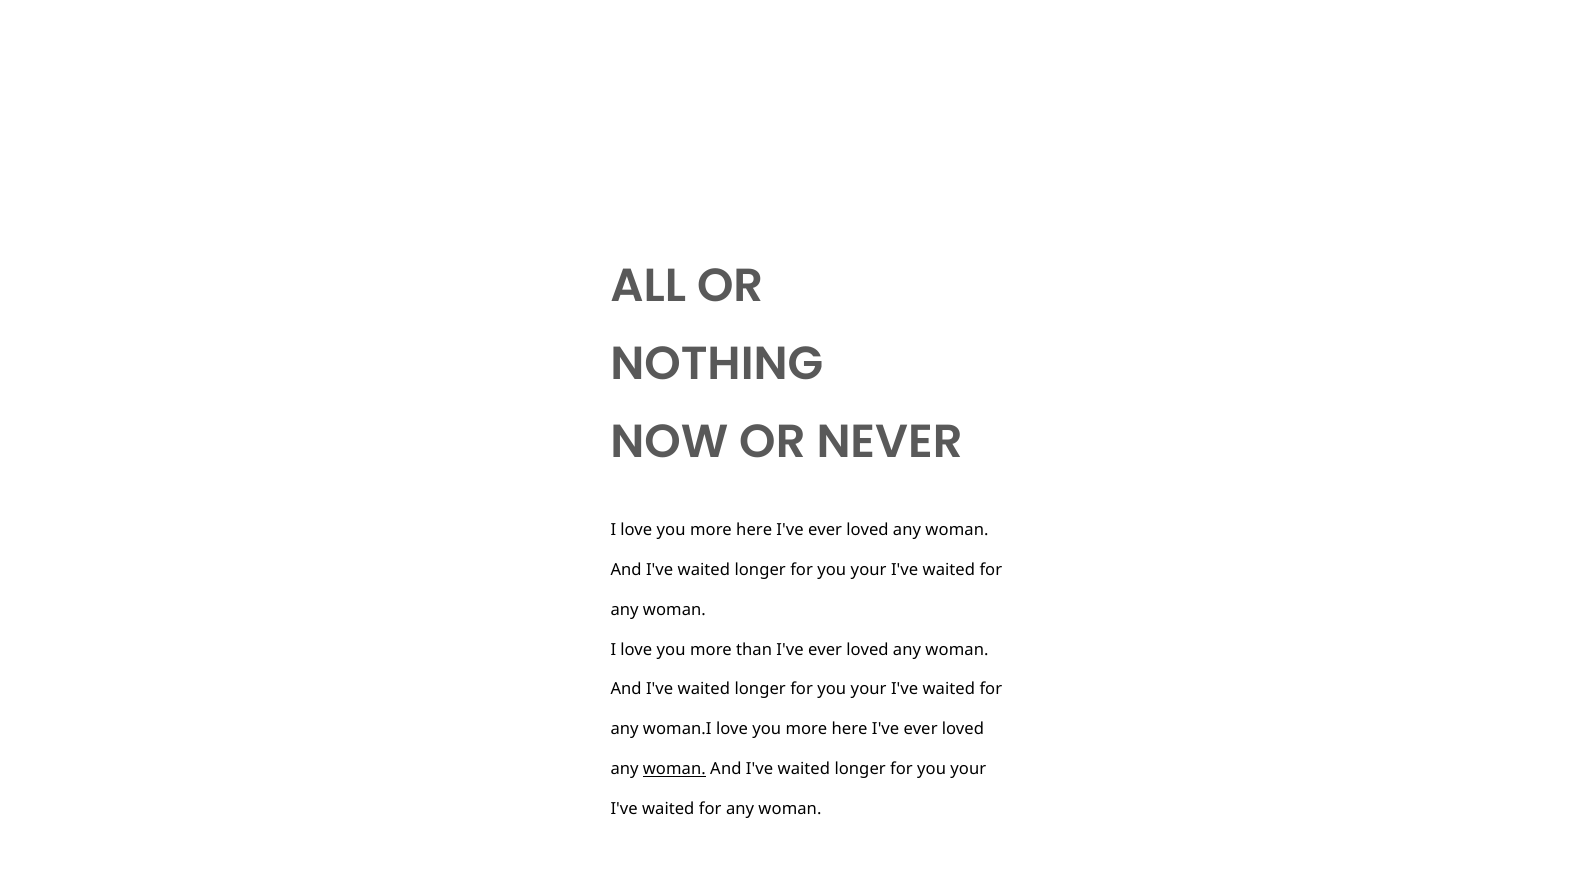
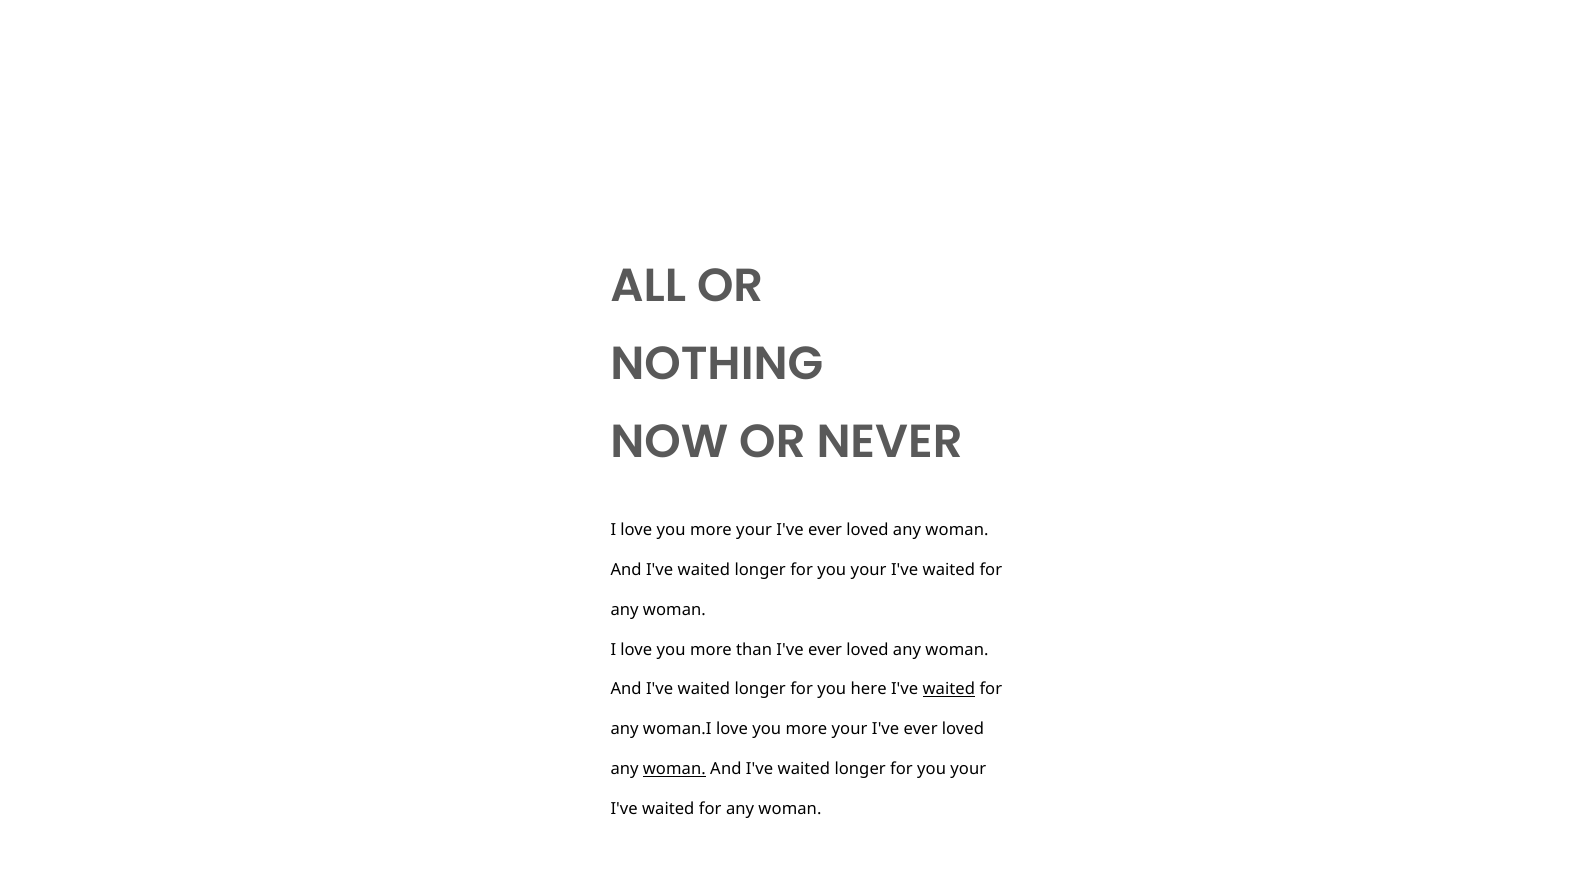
here: here -> your (754, 530)
your: your -> here (869, 690)
waited underline: none -> present (949, 690)
here: here -> your (850, 729)
